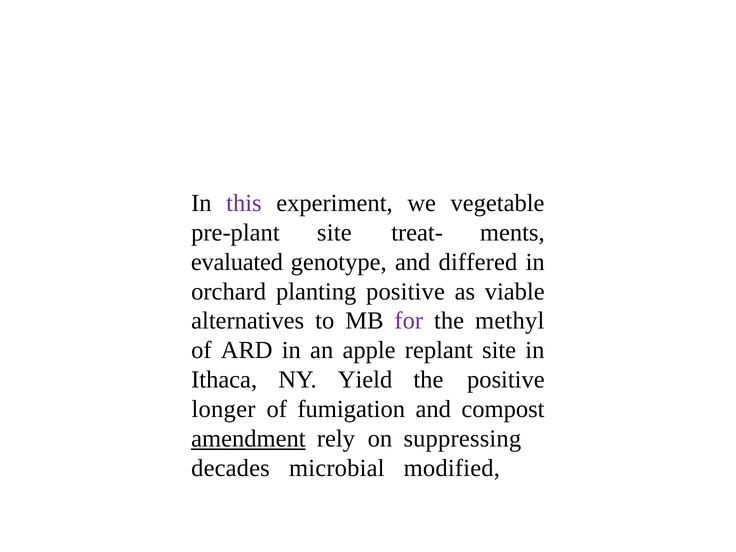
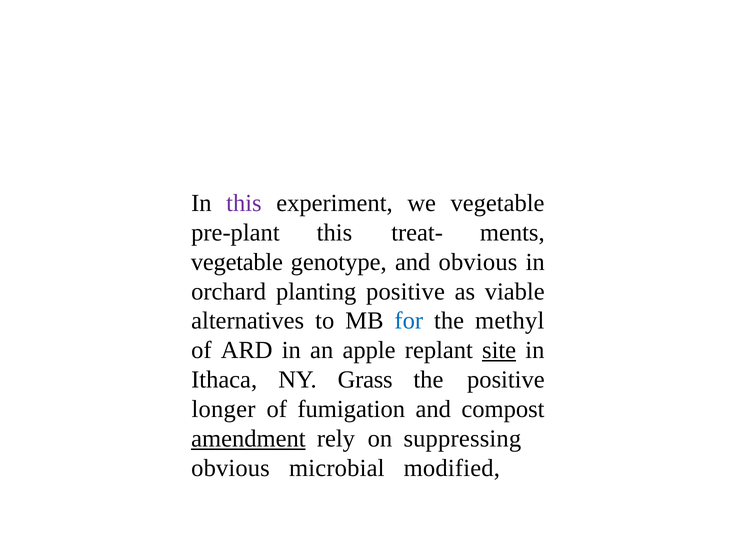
pre-plant site: site -> this (334, 233)
evaluated: evaluated -> vegetable (237, 262)
and differed: differed -> obvious (478, 262)
for colour: purple -> blue (409, 321)
site underline: none -> present (499, 350)
Yield: Yield -> Grass (365, 380)
decades: decades -> obvious (230, 468)
